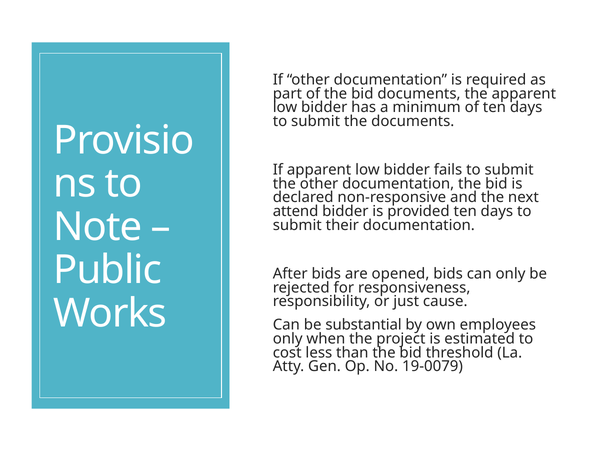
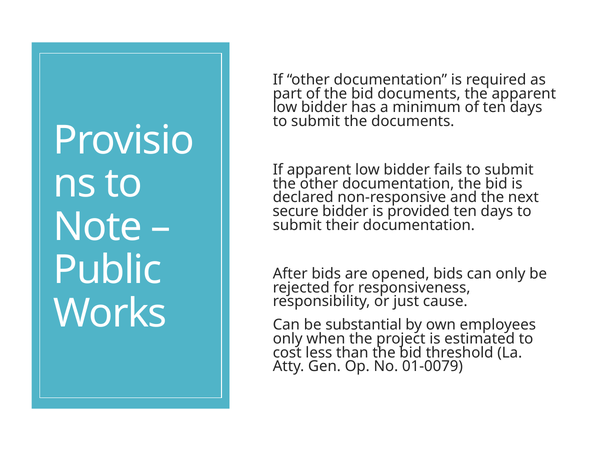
attend: attend -> secure (296, 211)
19-0079: 19-0079 -> 01-0079 (433, 366)
